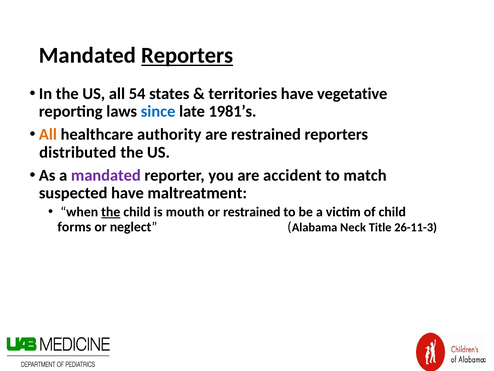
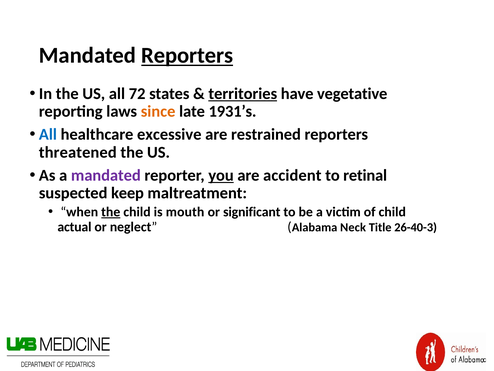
54: 54 -> 72 (137, 94)
territories underline: none -> present (243, 94)
since colour: blue -> orange (158, 111)
1981’s: 1981’s -> 1931’s (233, 111)
All colour: orange -> blue (48, 134)
authority: authority -> excessive (169, 134)
distributed: distributed -> threatened (78, 152)
you underline: none -> present (221, 175)
match: match -> retinal (365, 175)
suspected have: have -> keep (128, 193)
or restrained: restrained -> significant (252, 212)
forms: forms -> actual (74, 227)
26-11-3: 26-11-3 -> 26-40-3 (416, 227)
